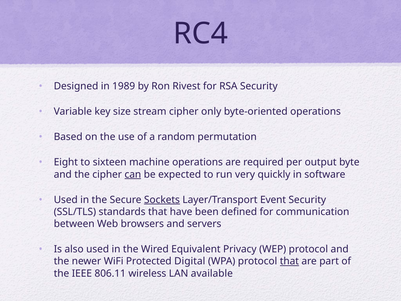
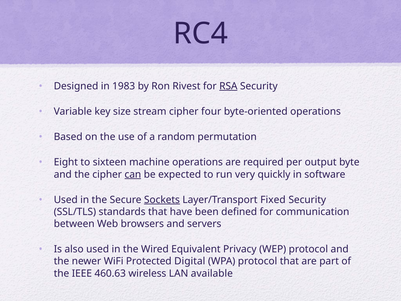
1989: 1989 -> 1983 (124, 86)
RSA underline: none -> present (228, 86)
only: only -> four (211, 111)
Event: Event -> Fixed (273, 200)
that underline: present -> none (289, 261)
806.11: 806.11 -> 460.63 (110, 273)
